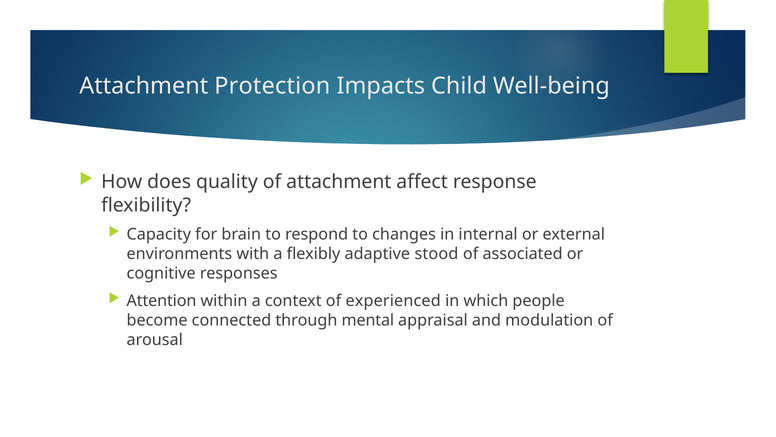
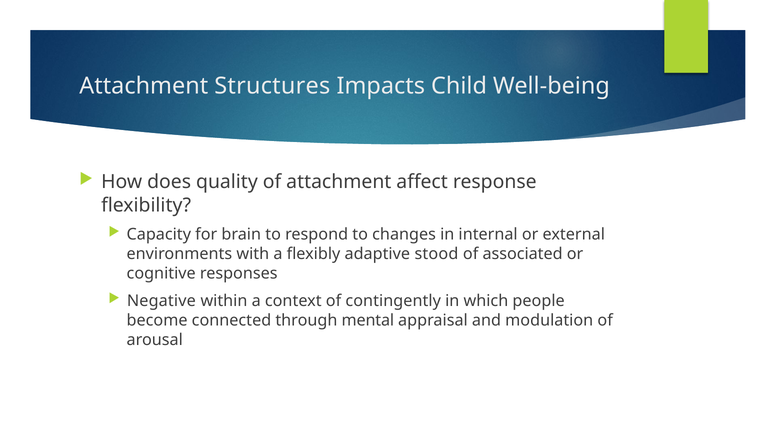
Protection: Protection -> Structures (272, 86)
Attention: Attention -> Negative (161, 301)
experienced: experienced -> contingently (393, 301)
